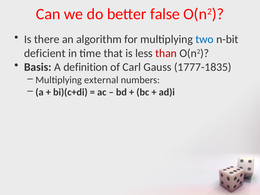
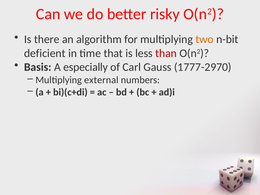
false: false -> risky (165, 14)
two colour: blue -> orange (205, 39)
definition: definition -> especially (86, 67)
1777-1835: 1777-1835 -> 1777-2970 (203, 67)
